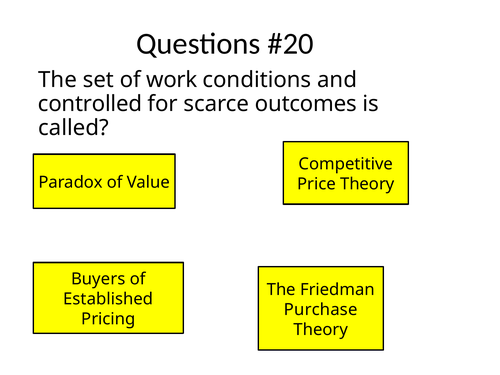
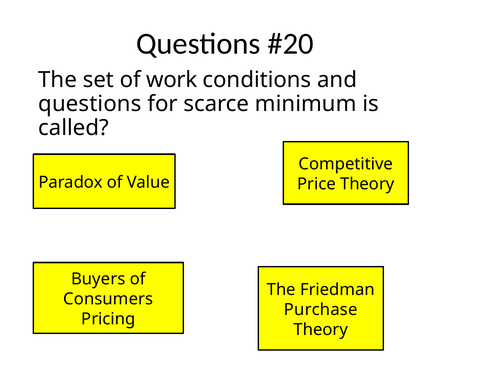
controlled: controlled -> questions (90, 104)
outcomes: outcomes -> minimum (306, 104)
Established: Established -> Consumers (108, 299)
